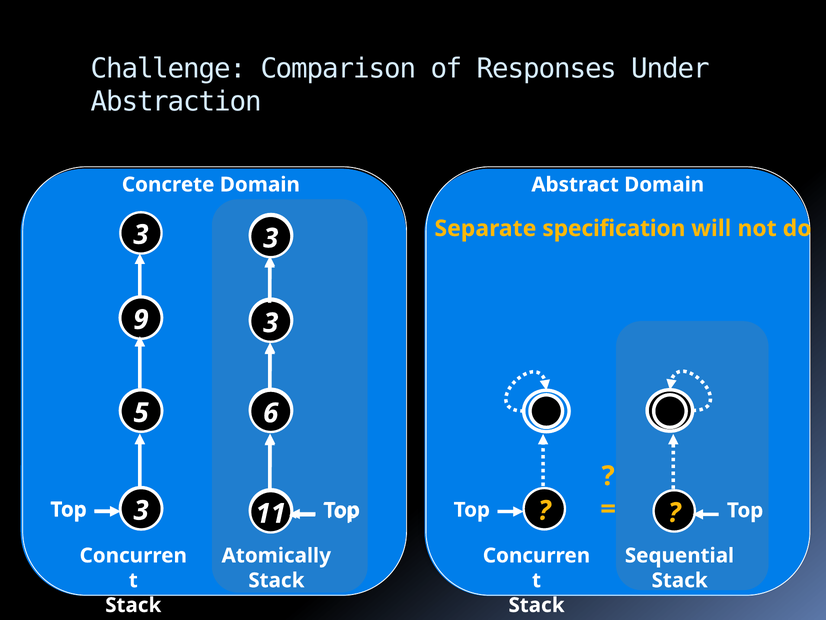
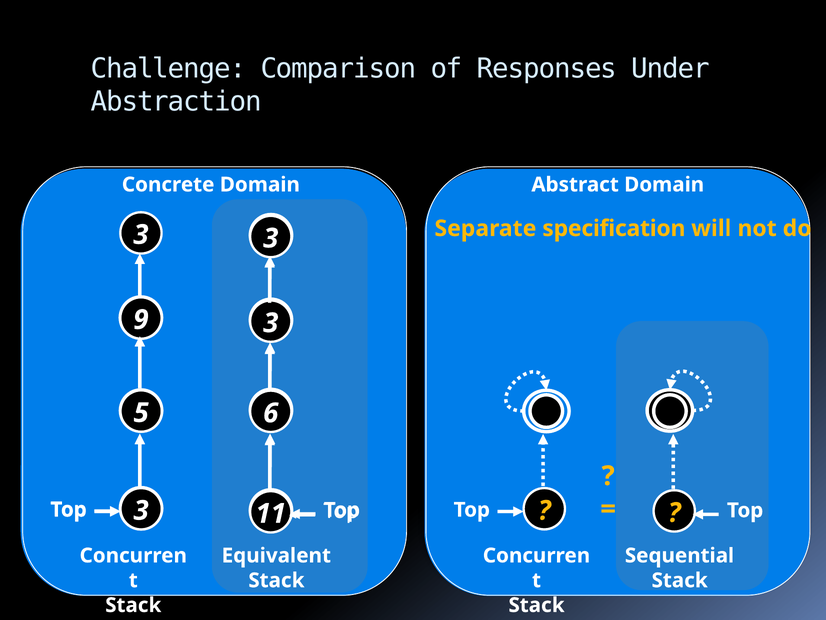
Atomically: Atomically -> Equivalent (276, 555)
